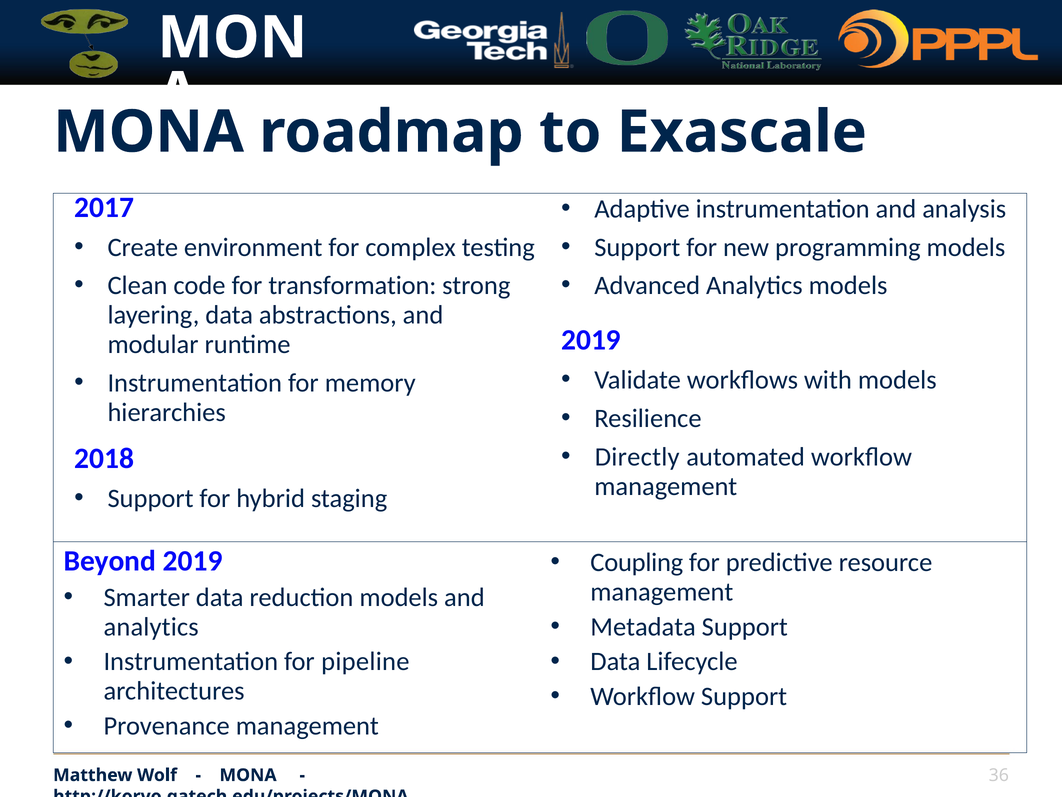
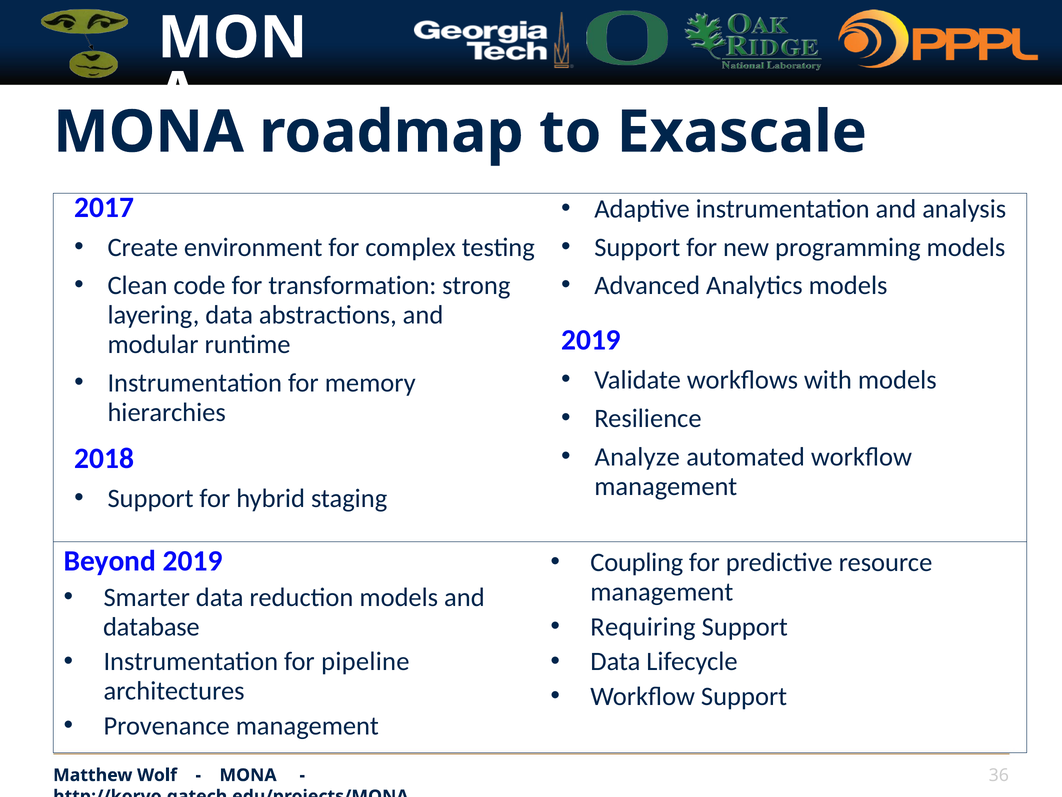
Directly: Directly -> Analyze (637, 457)
Metadata: Metadata -> Requiring (643, 626)
analytics: analytics -> database (151, 626)
